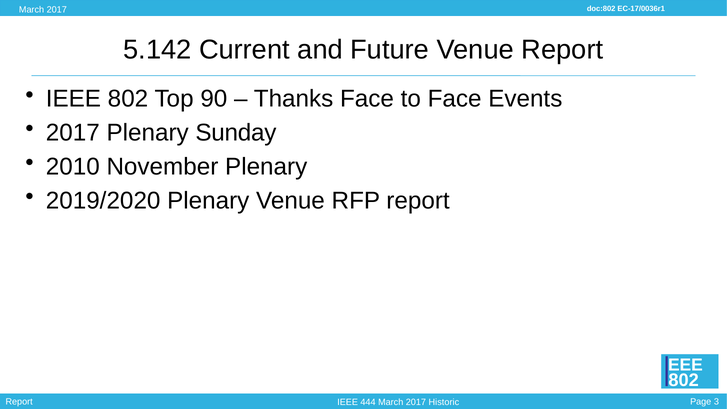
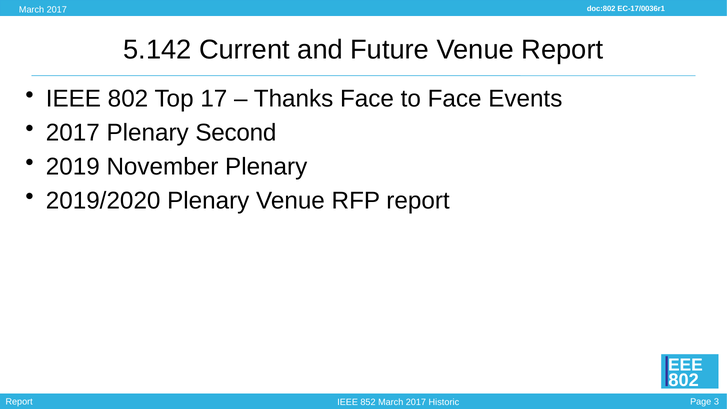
90: 90 -> 17 (214, 99)
Sunday: Sunday -> Second (236, 133)
2010: 2010 -> 2019 (73, 167)
444: 444 -> 852 (368, 402)
